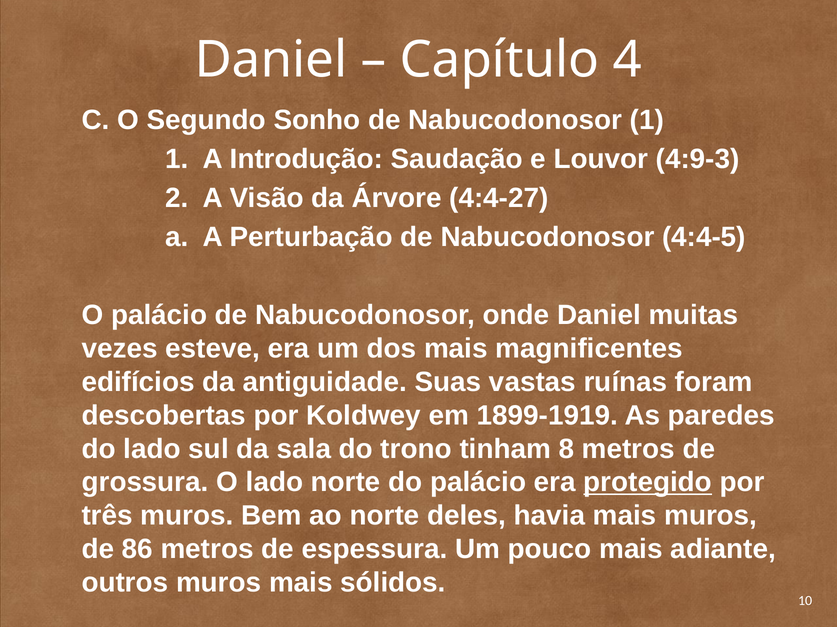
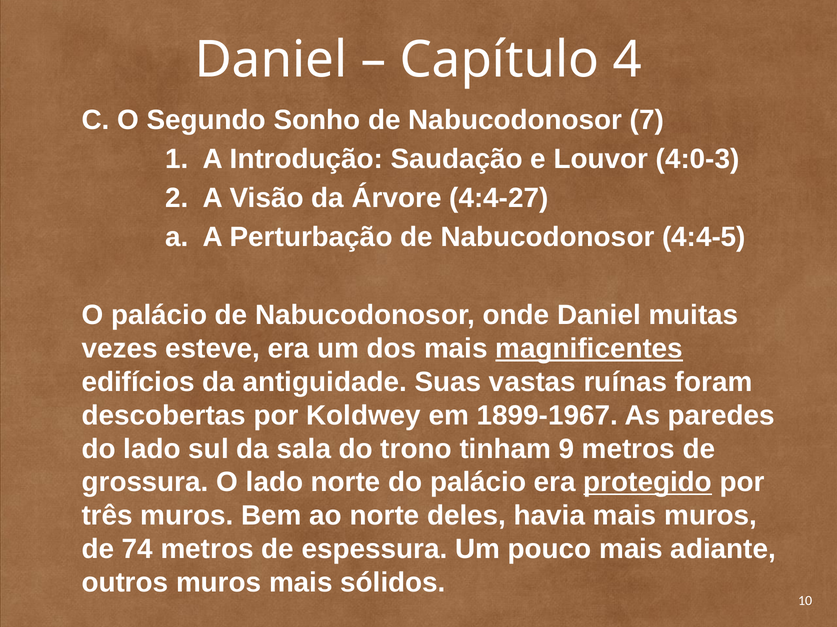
Nabucodonosor 1: 1 -> 7 (647, 120)
4:9-3: 4:9-3 -> 4:0-3 (698, 159)
magnificentes underline: none -> present (589, 349)
1899-1919: 1899-1919 -> 1899-1967 (547, 416)
8: 8 -> 9 (566, 449)
86: 86 -> 74 (137, 550)
